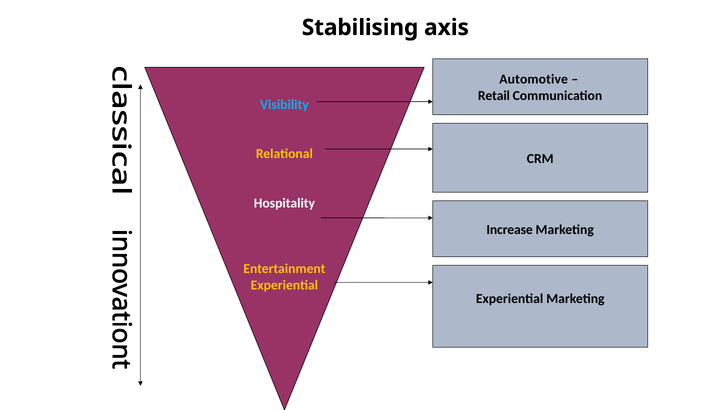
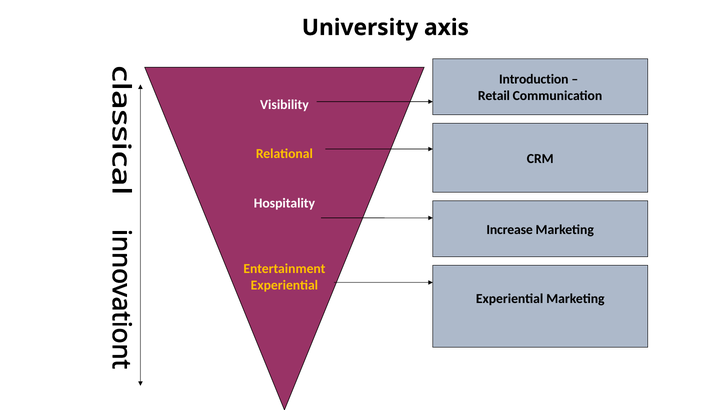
Stabilising: Stabilising -> University (360, 28)
Automotive: Automotive -> Introduction (534, 79)
Visibility colour: light blue -> white (284, 105)
